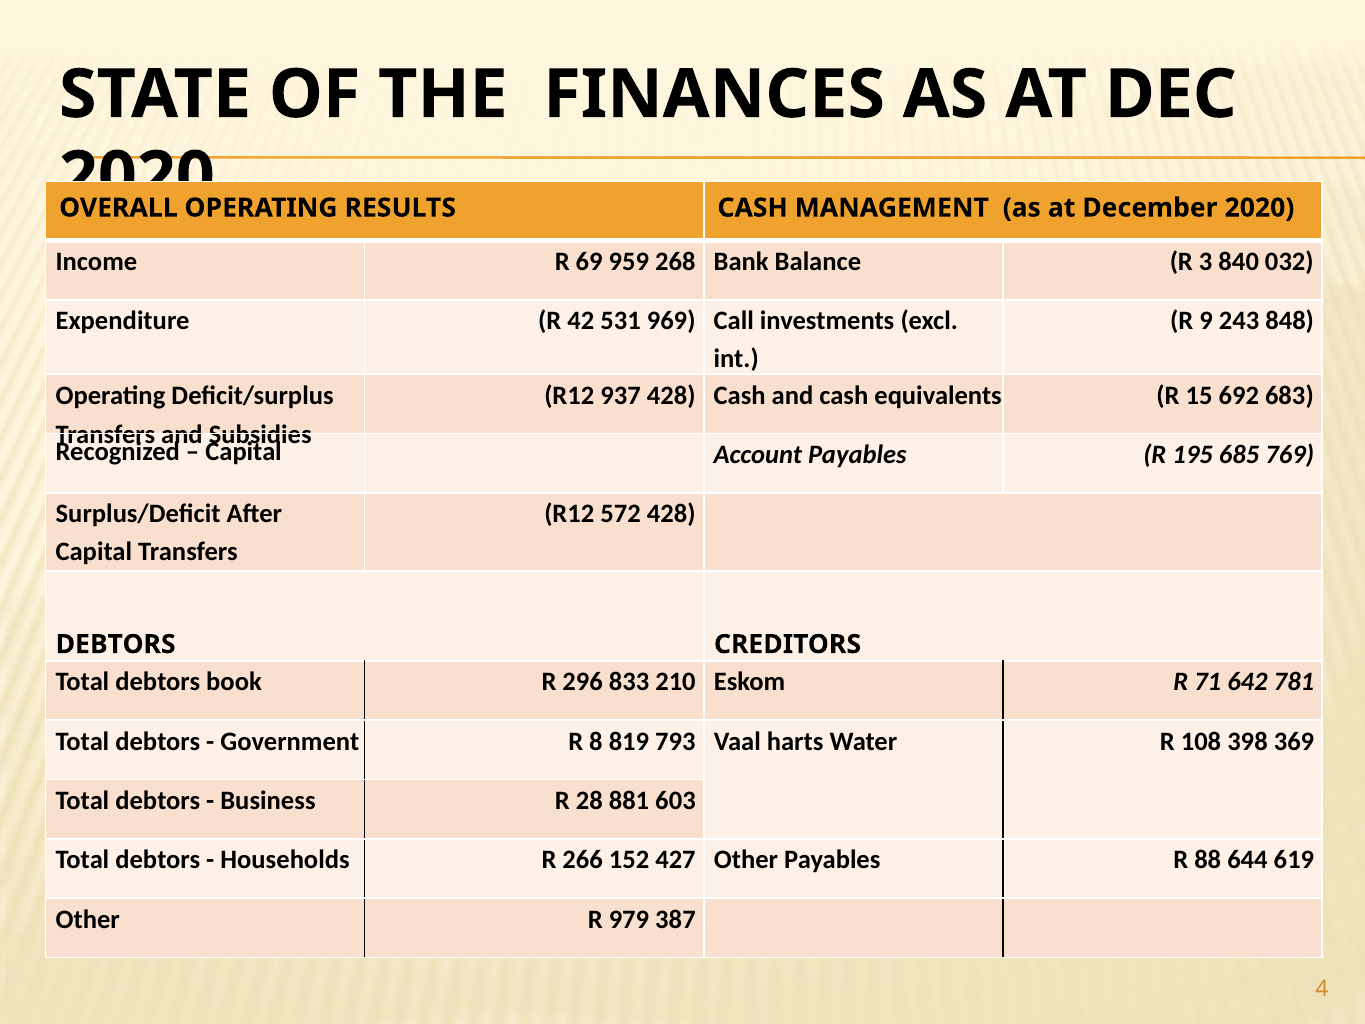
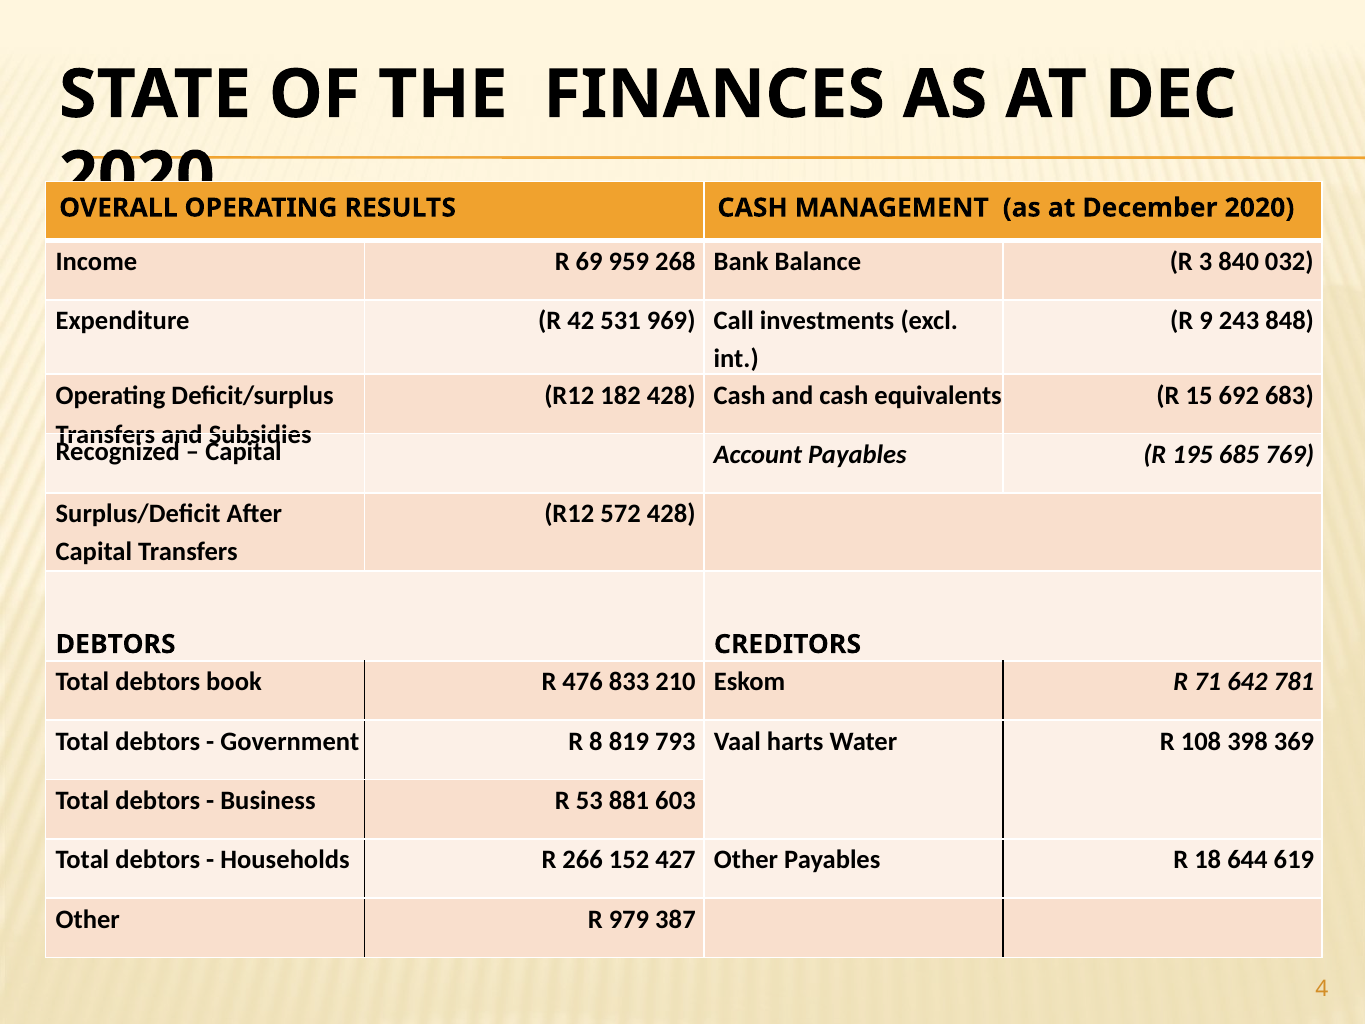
937: 937 -> 182 (621, 395)
296: 296 -> 476 (583, 682)
28: 28 -> 53 (589, 801)
88: 88 -> 18 (1208, 860)
